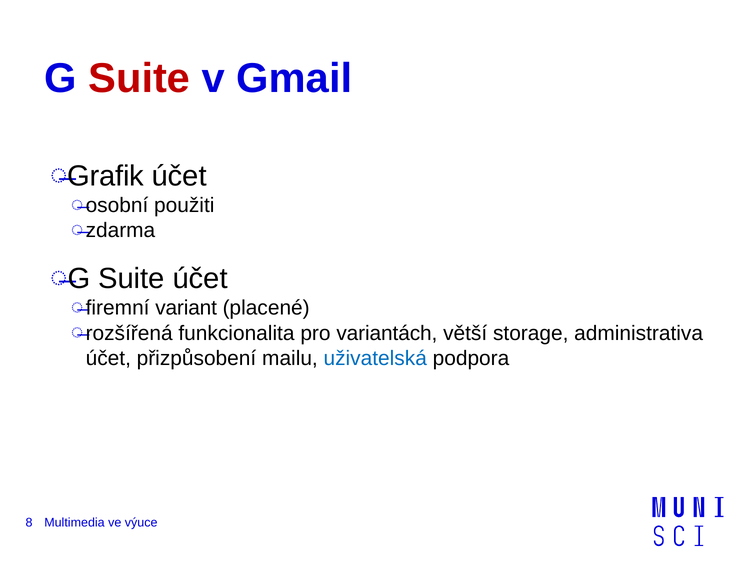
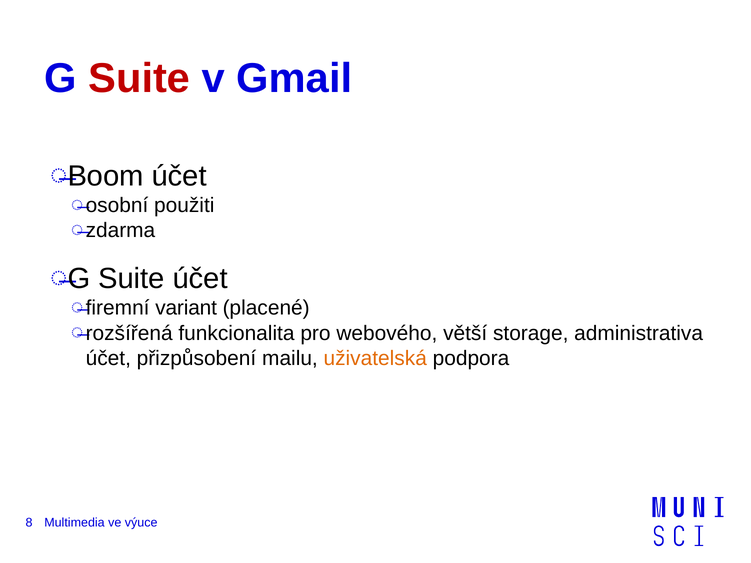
Grafik: Grafik -> Boom (106, 176)
variantách: variantách -> webového (387, 333)
uživatelská colour: blue -> orange (375, 358)
